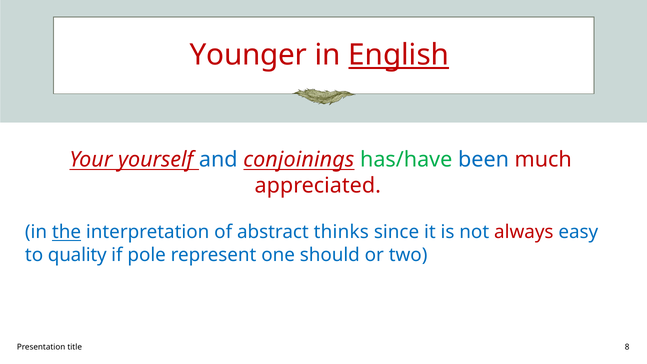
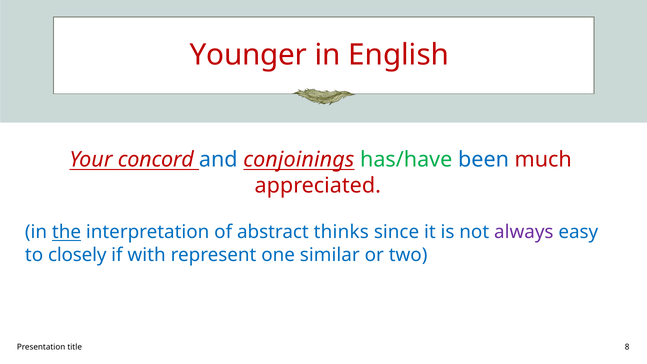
English underline: present -> none (399, 55)
yourself: yourself -> concord (156, 160)
always colour: red -> purple (524, 232)
quality: quality -> closely (77, 255)
pole: pole -> with (147, 255)
should: should -> similar (330, 255)
